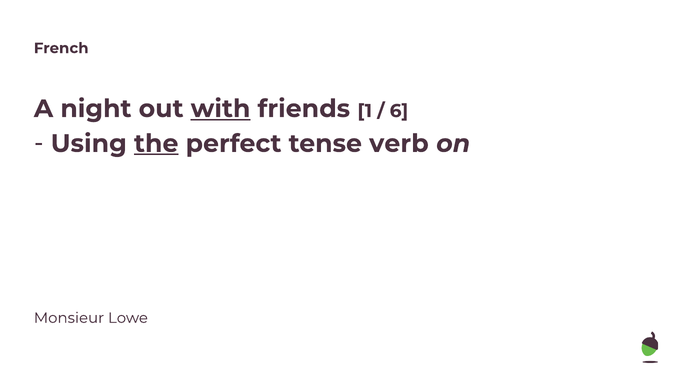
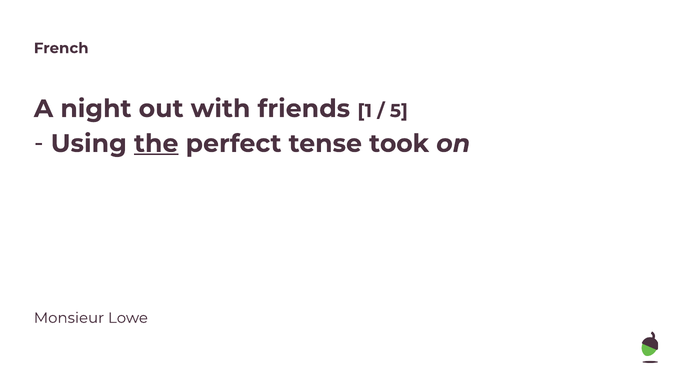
with underline: present -> none (221, 109)
6: 6 -> 5 (399, 111)
verb: verb -> took (399, 144)
